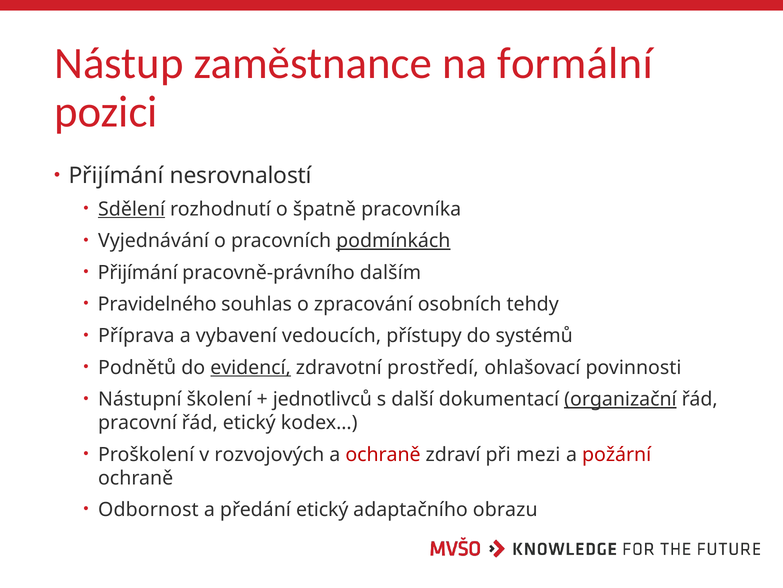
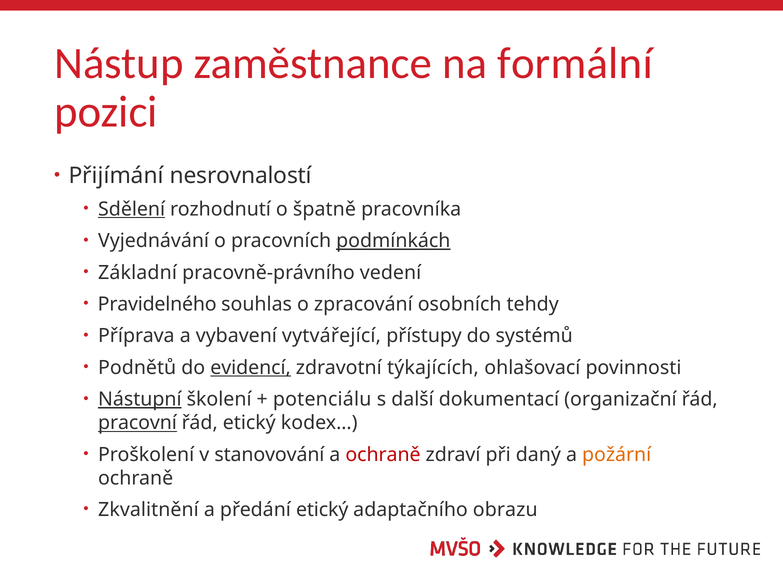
Přijímání: Přijímání -> Základní (138, 272)
dalším: dalším -> vedení (391, 272)
vedoucích: vedoucích -> vytvářející (331, 336)
prostředí: prostředí -> týkajících (433, 367)
Nástupní underline: none -> present (140, 399)
jednotlivců: jednotlivců -> potenciálu (322, 399)
organizační underline: present -> none (620, 399)
pracovní underline: none -> present (137, 422)
rozvojových: rozvojových -> stanovování (269, 454)
mezi: mezi -> daný (538, 454)
požární colour: red -> orange (617, 454)
Odbornost: Odbornost -> Zkvalitnění (148, 509)
